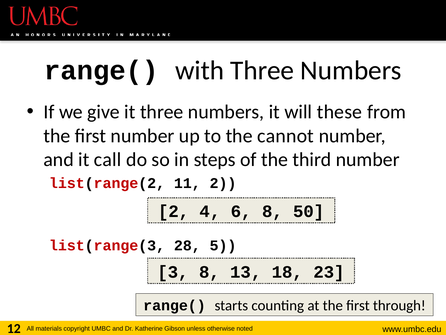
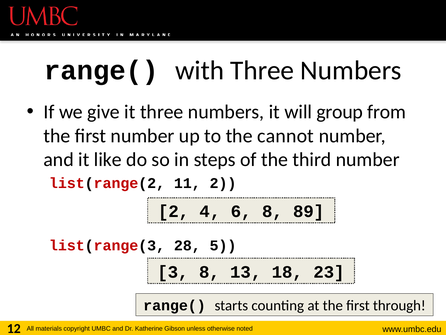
these: these -> group (340, 112)
call: call -> like (108, 159)
50: 50 -> 89 (309, 211)
